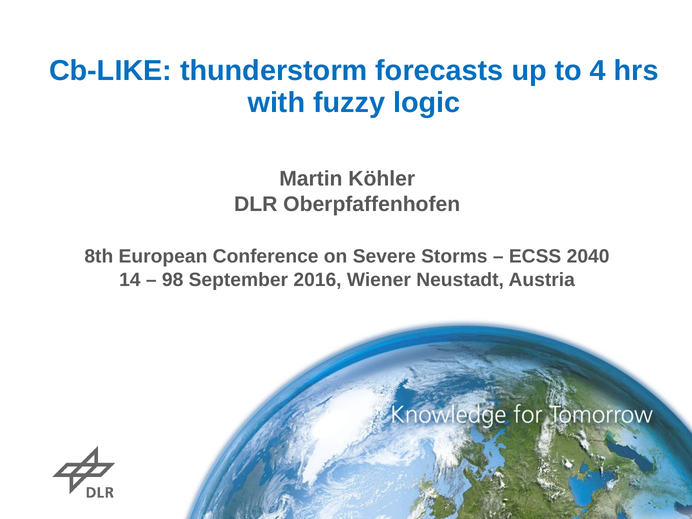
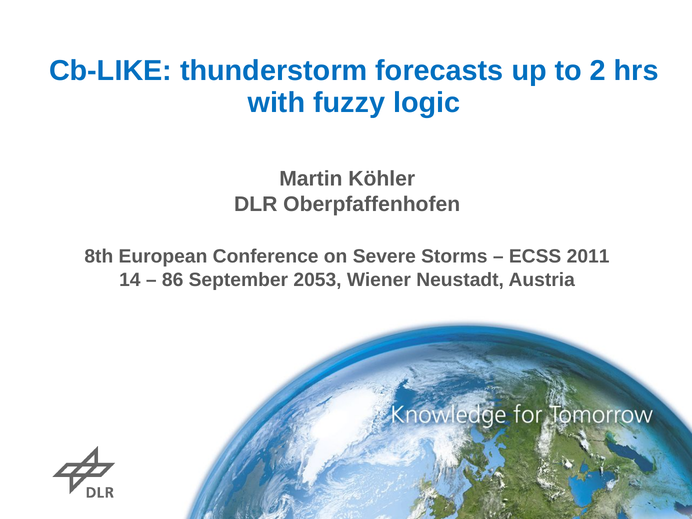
4: 4 -> 2 (598, 71)
2040: 2040 -> 2011 (588, 256)
98: 98 -> 86 (173, 280)
2016: 2016 -> 2053 (318, 280)
